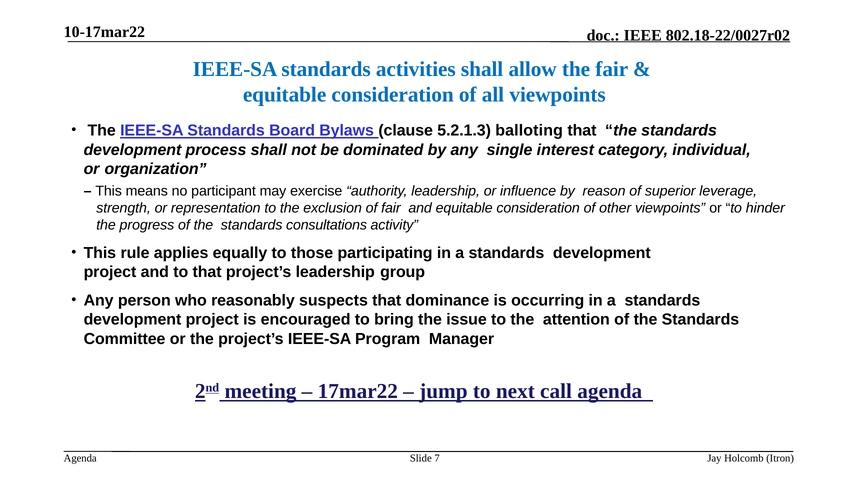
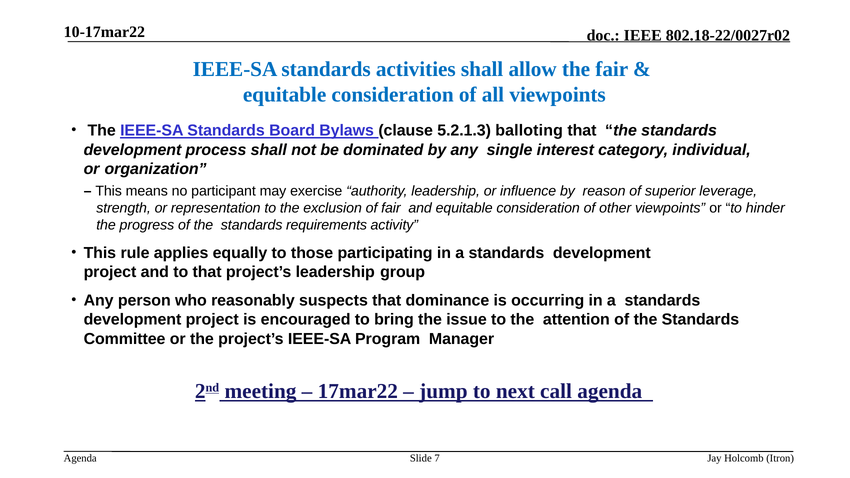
consultations: consultations -> requirements (327, 225)
